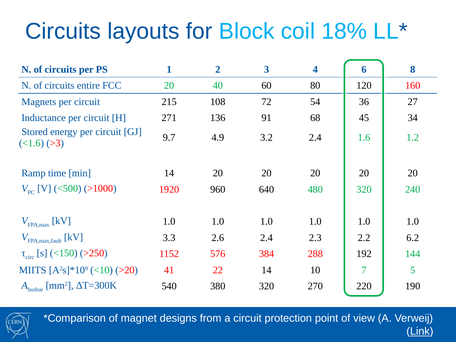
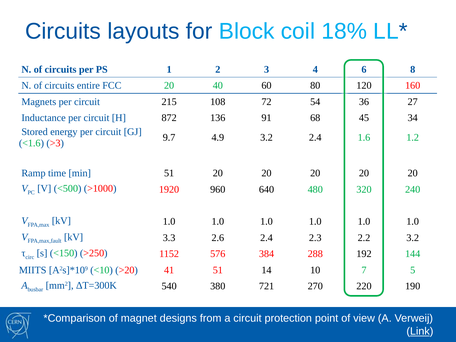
271: 271 -> 872 (169, 118)
min 14: 14 -> 51 (169, 173)
6.2: 6.2 -> 3.2 (413, 238)
41 22: 22 -> 51 (218, 270)
380 320: 320 -> 721 (267, 286)
